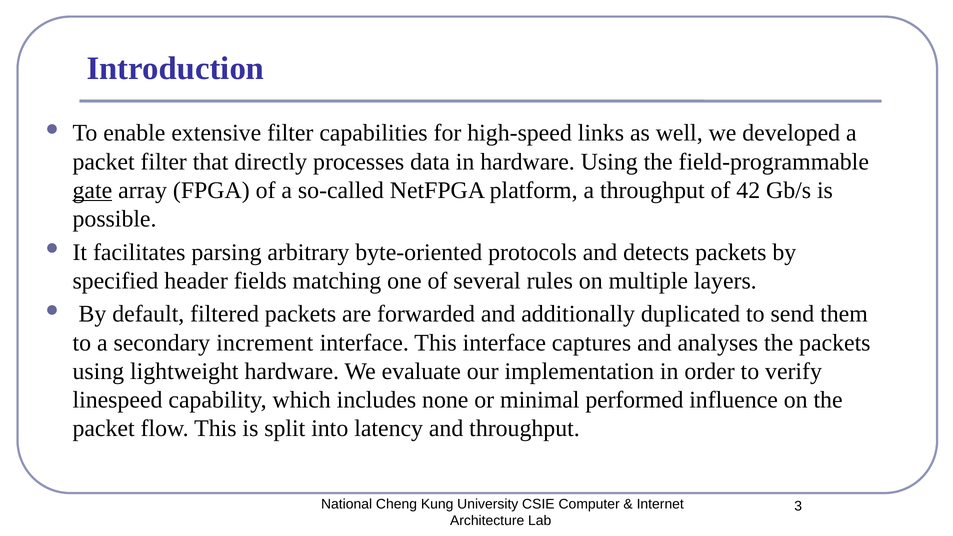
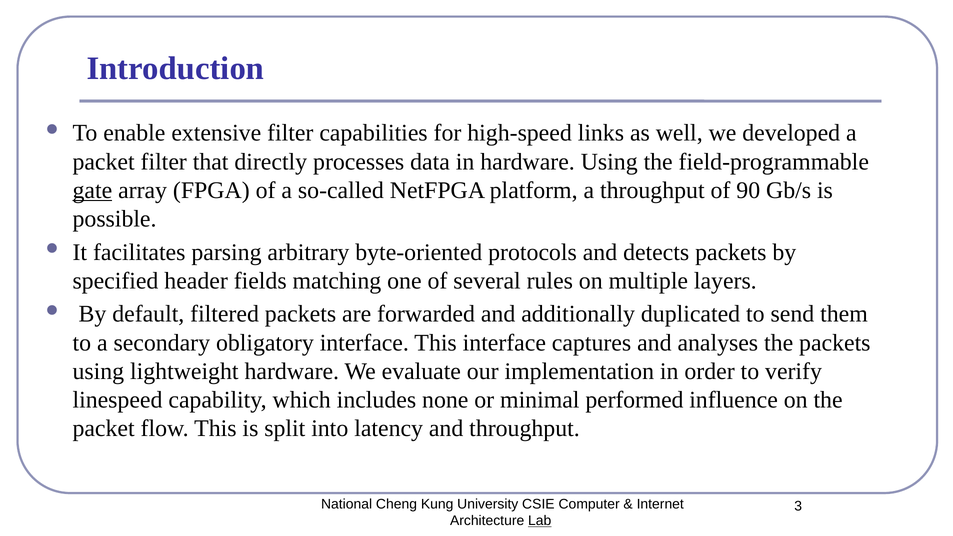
42: 42 -> 90 (748, 190)
increment: increment -> obligatory (265, 343)
Lab underline: none -> present (540, 521)
